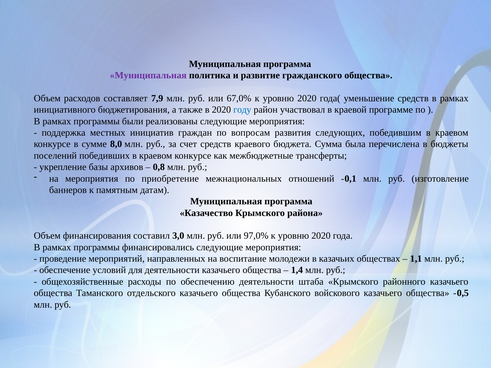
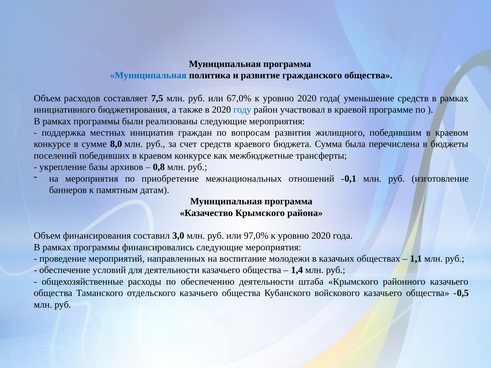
Муниципальная colour: purple -> blue (148, 75)
7,9: 7,9 -> 7,5 (157, 98)
следующих: следующих -> жилищного (340, 133)
